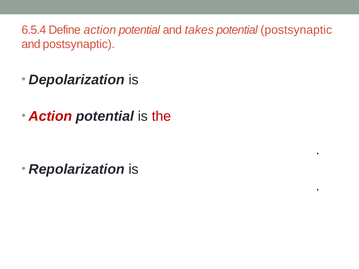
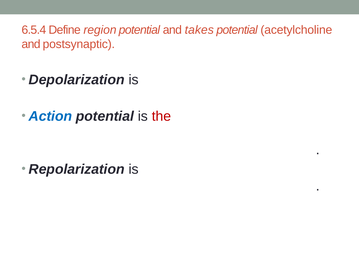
Define action: action -> region (100, 30)
potential postsynaptic: postsynaptic -> acetylcholine (296, 30)
Action colour: red -> blue (50, 116)
